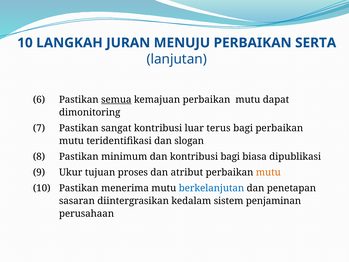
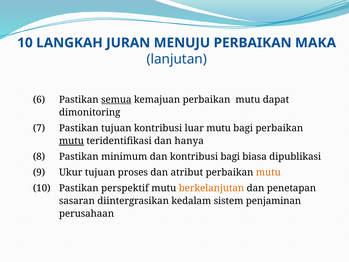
SERTA: SERTA -> MAKA (316, 43)
Pastikan sangat: sangat -> tujuan (116, 128)
luar terus: terus -> mutu (219, 128)
mutu underline: none -> present (71, 141)
slogan: slogan -> hanya (189, 141)
menerima: menerima -> perspektif (125, 188)
berkelanjutan colour: blue -> orange (211, 188)
